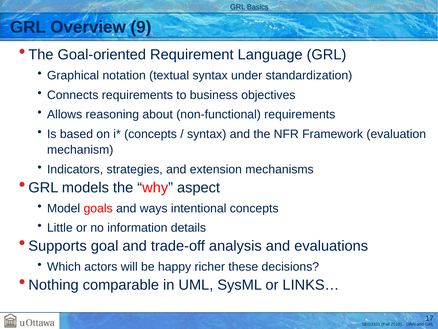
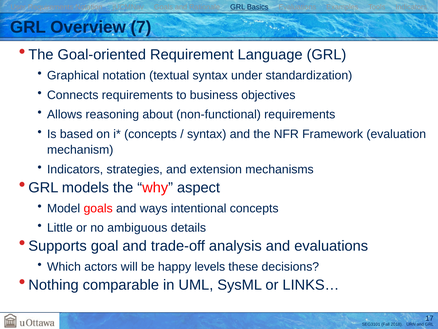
9: 9 -> 7 (141, 27)
information: information -> ambiguous (137, 228)
richer: richer -> levels (210, 266)
